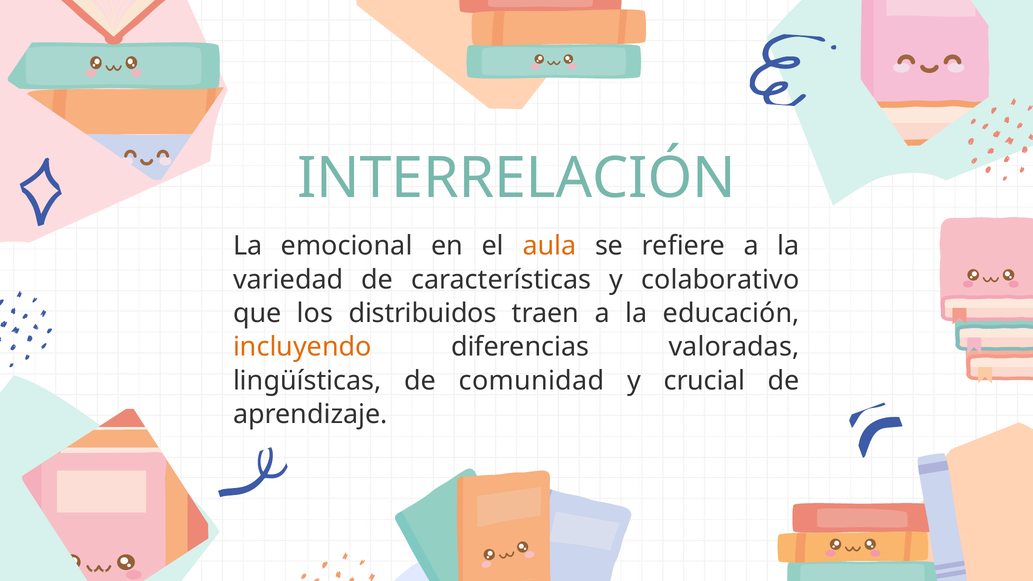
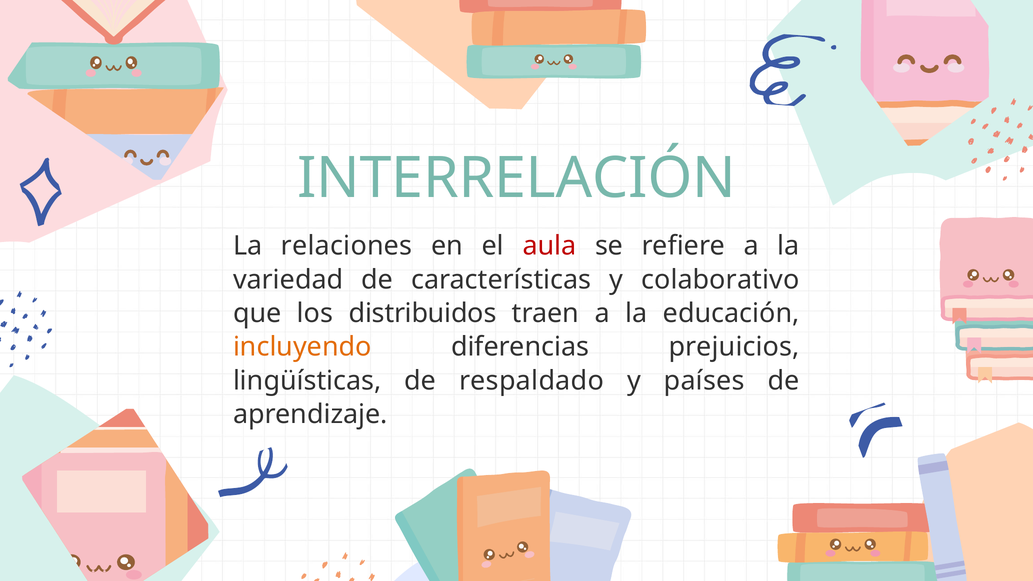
emocional: emocional -> relaciones (347, 246)
aula colour: orange -> red (549, 246)
valoradas: valoradas -> prejuicios (734, 347)
comunidad: comunidad -> respaldado (532, 381)
crucial: crucial -> países (704, 381)
